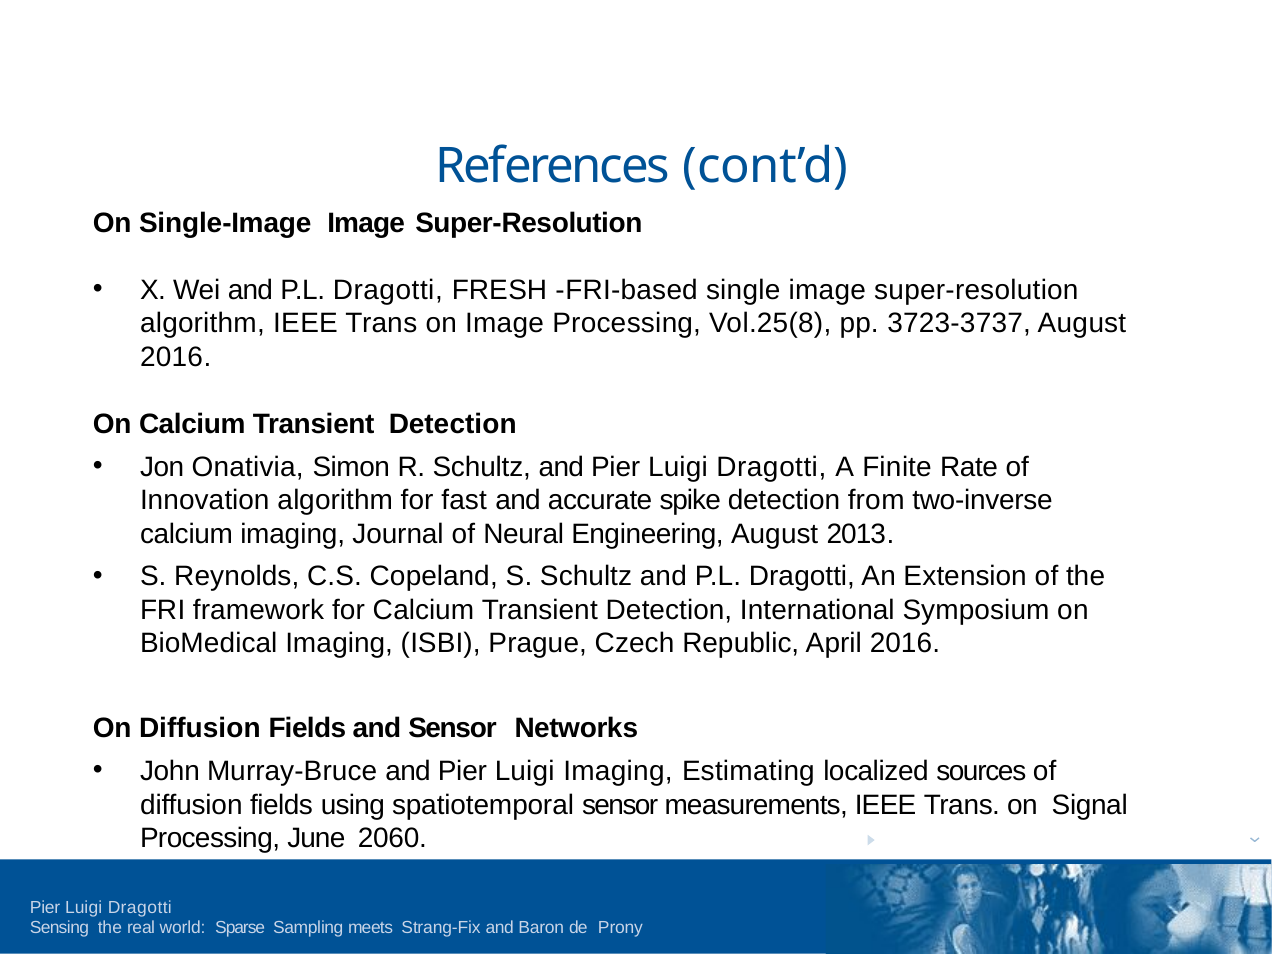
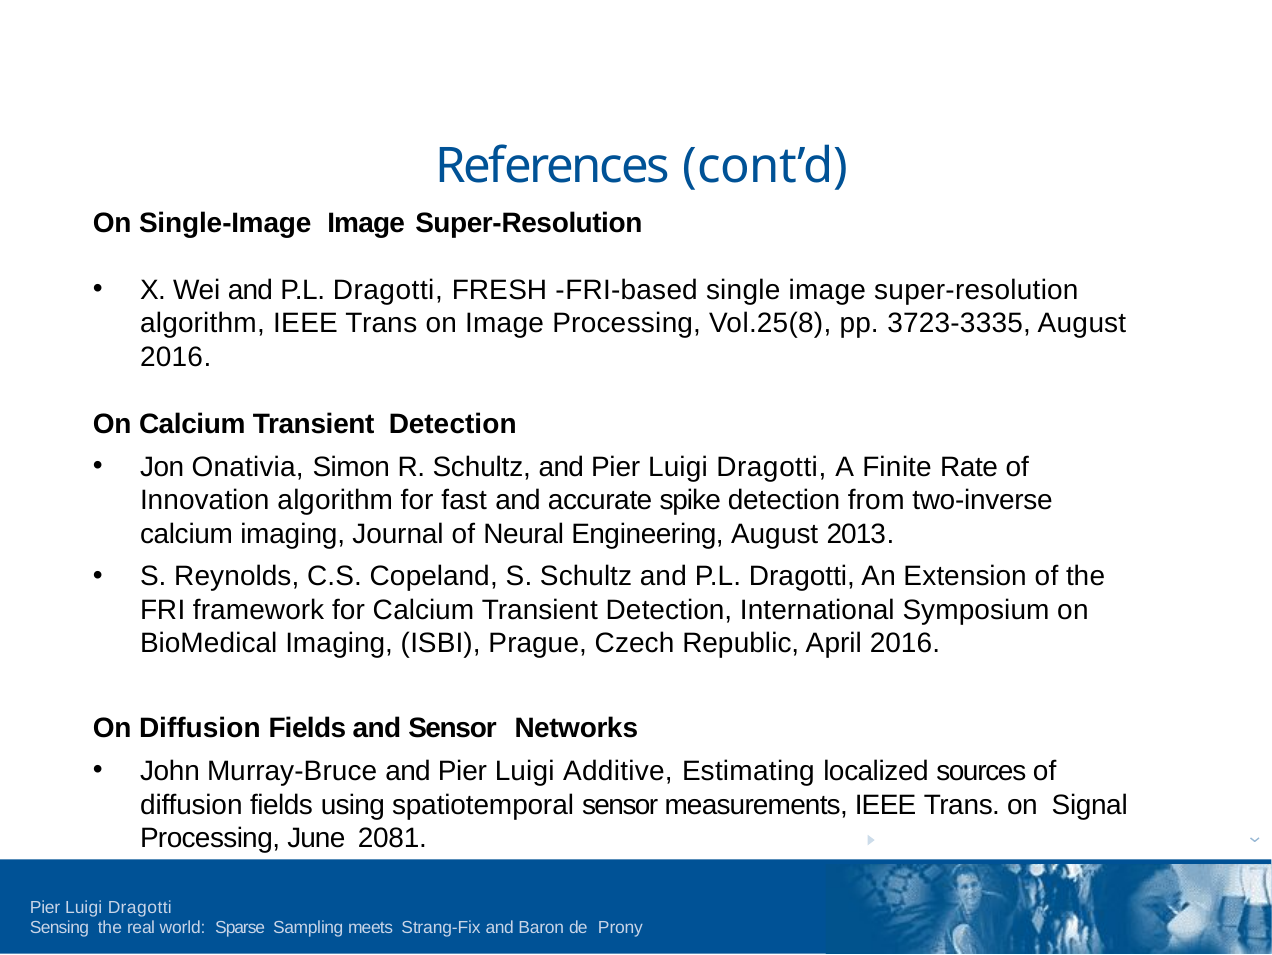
3723-3737: 3723-3737 -> 3723-3335 (959, 324)
Luigi Imaging: Imaging -> Additive (618, 771)
2060: 2060 -> 2081 (392, 838)
